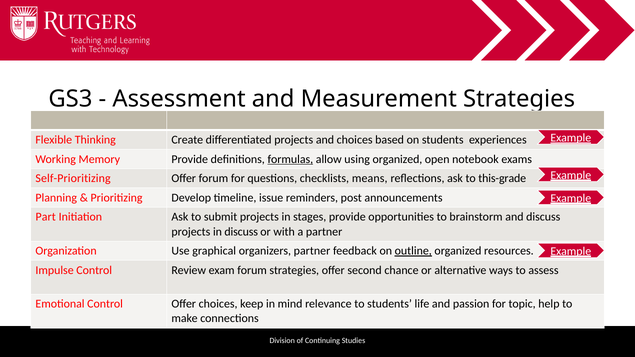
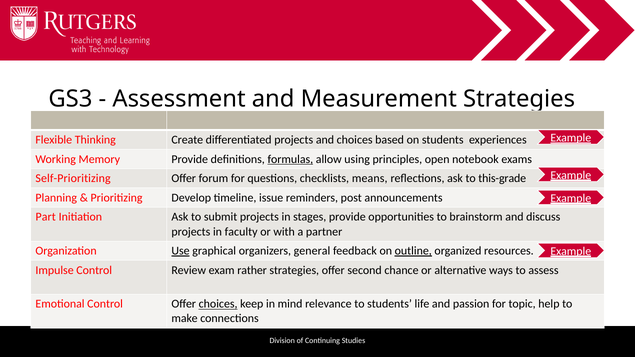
using organized: organized -> principles (397, 159)
in discuss: discuss -> faculty (241, 232)
Use underline: none -> present (181, 251)
organizers partner: partner -> general (312, 251)
exam forum: forum -> rather (252, 270)
choices underline: none -> present (218, 304)
